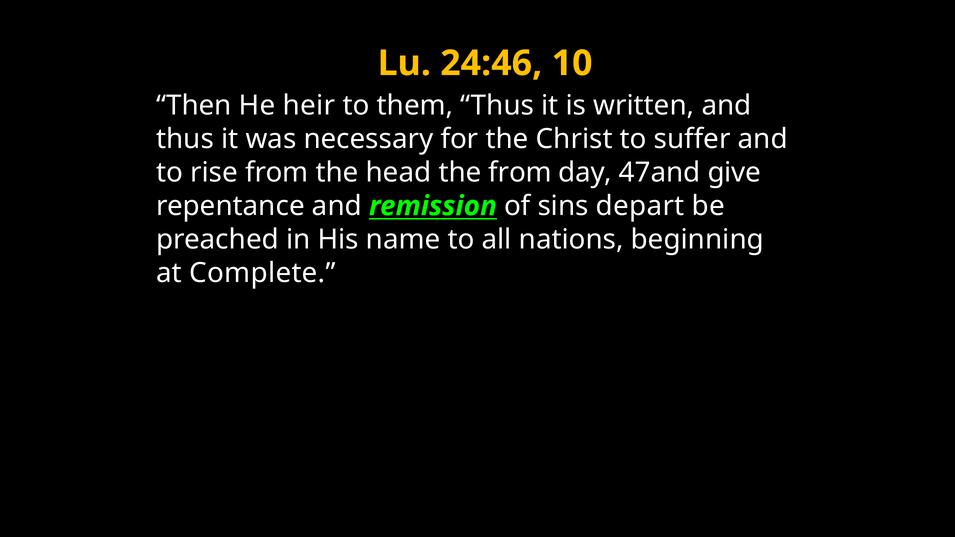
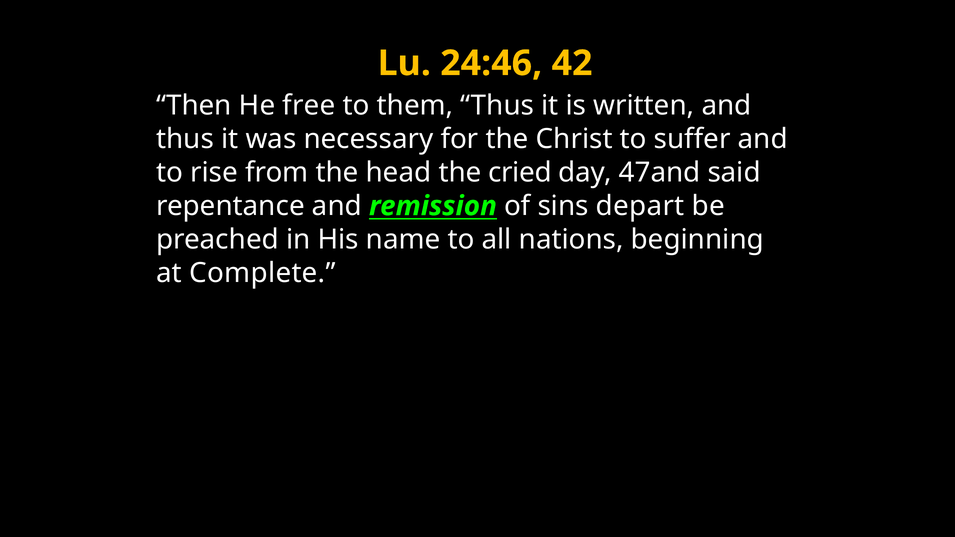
10: 10 -> 42 (572, 63)
heir: heir -> free (309, 106)
the from: from -> cried (520, 173)
give: give -> said (734, 173)
